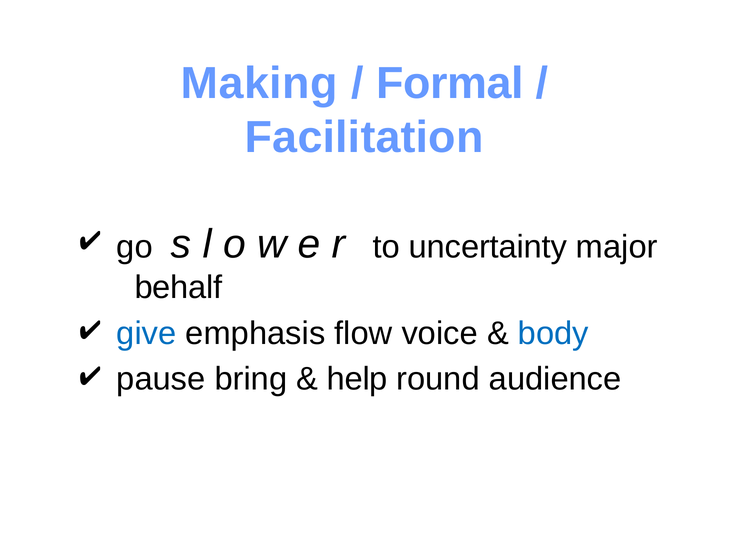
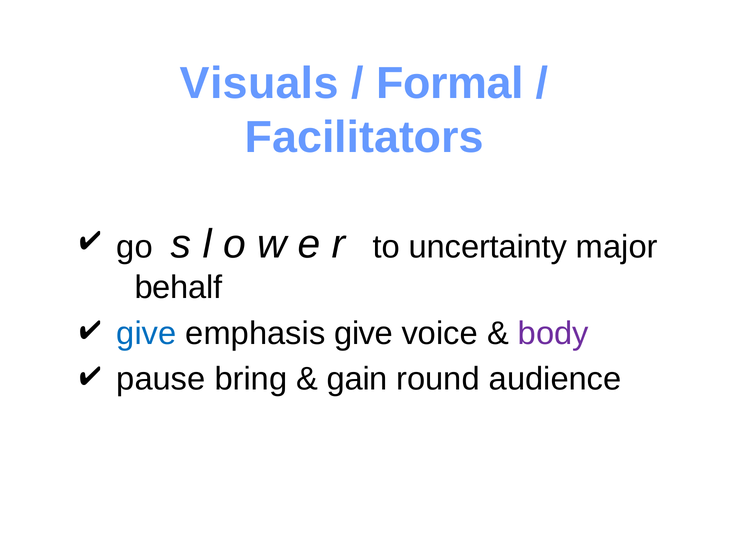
Making: Making -> Visuals (259, 83)
Facilitation: Facilitation -> Facilitators (364, 137)
emphasis flow: flow -> give (364, 334)
body colour: blue -> purple (553, 334)
help: help -> gain (357, 379)
